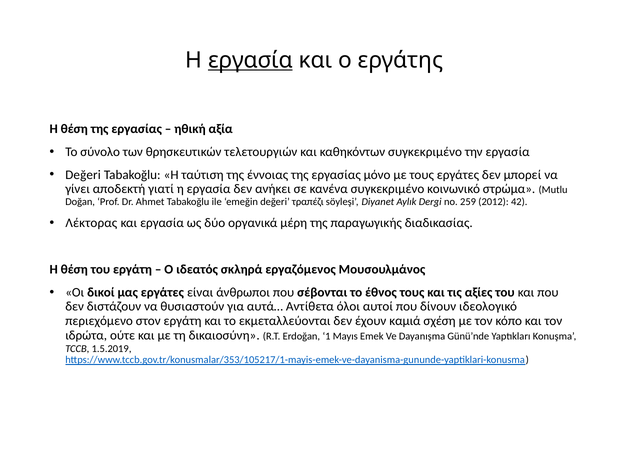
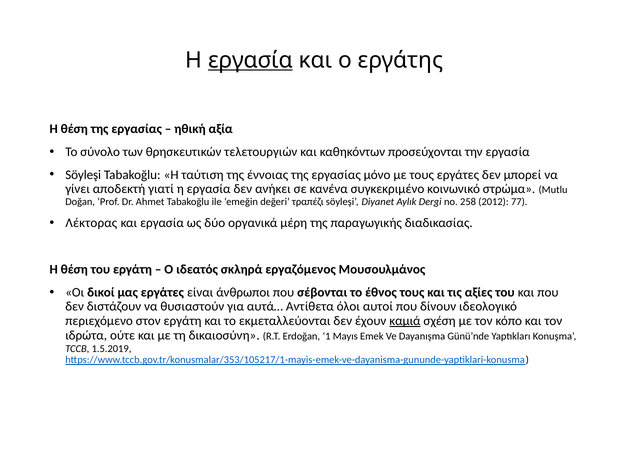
καθηκόντων συγκεκριμένο: συγκεκριμένο -> προσεύχονται (425, 152)
Değeri: Değeri -> Söyleşi (83, 175)
259: 259 -> 258 (468, 202)
42: 42 -> 77 (519, 202)
καμιά underline: none -> present (405, 321)
